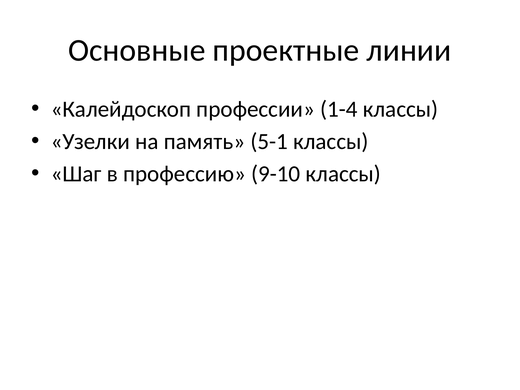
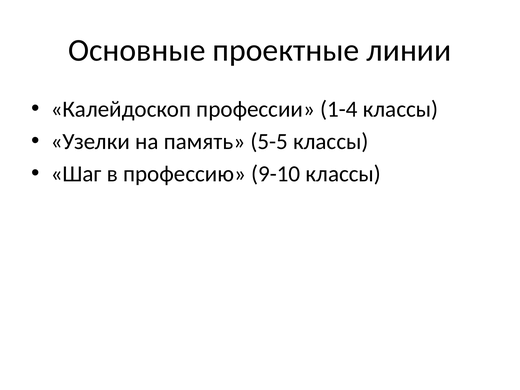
5-1: 5-1 -> 5-5 (269, 141)
